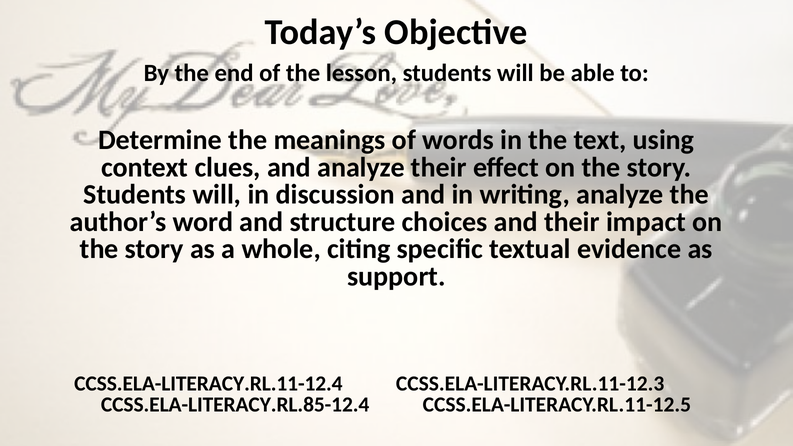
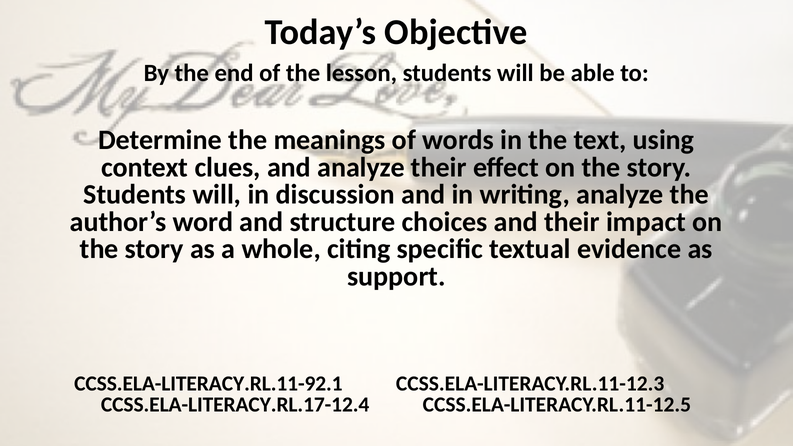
CCSS.ELA-LITERACY.RL.11-12.4: CCSS.ELA-LITERACY.RL.11-12.4 -> CCSS.ELA-LITERACY.RL.11-92.1 (208, 384)
CCSS.ELA-LITERACY.RL.85-12.4: CCSS.ELA-LITERACY.RL.85-12.4 -> CCSS.ELA-LITERACY.RL.17-12.4 (235, 405)
